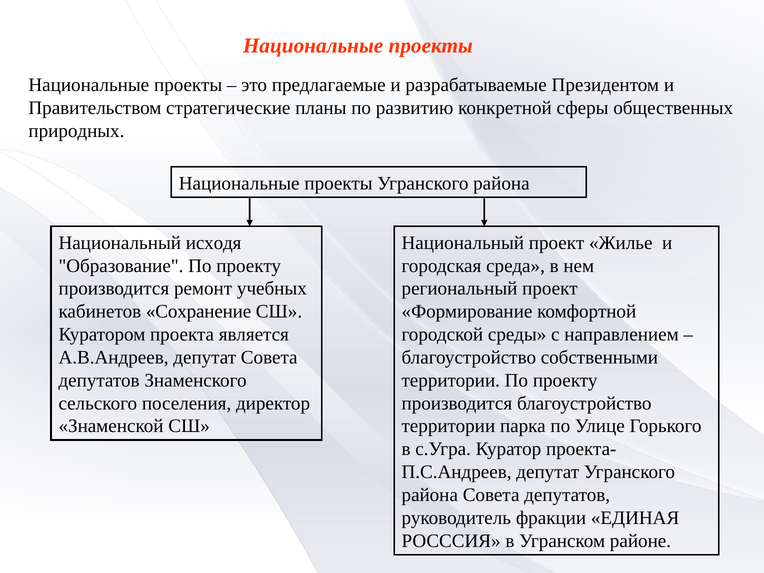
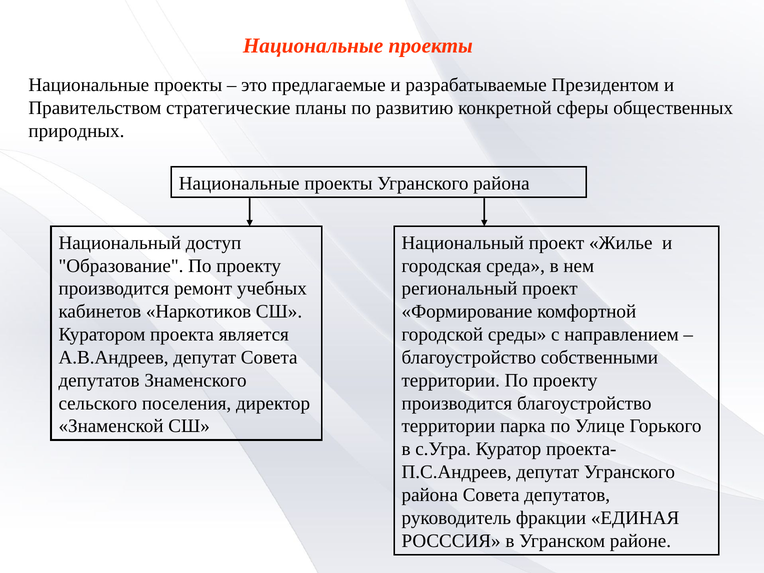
исходя: исходя -> доступ (214, 243)
Сохранение: Сохранение -> Наркотиков (199, 312)
